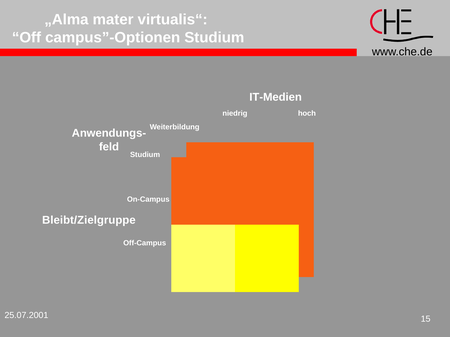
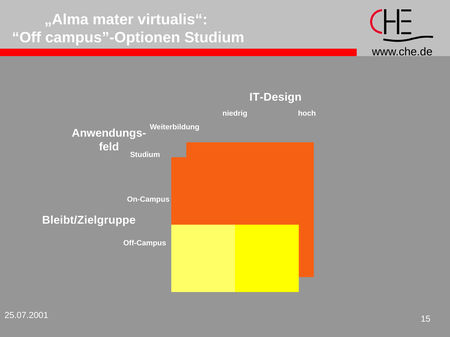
IT-Medien: IT-Medien -> IT-Design (276, 97)
